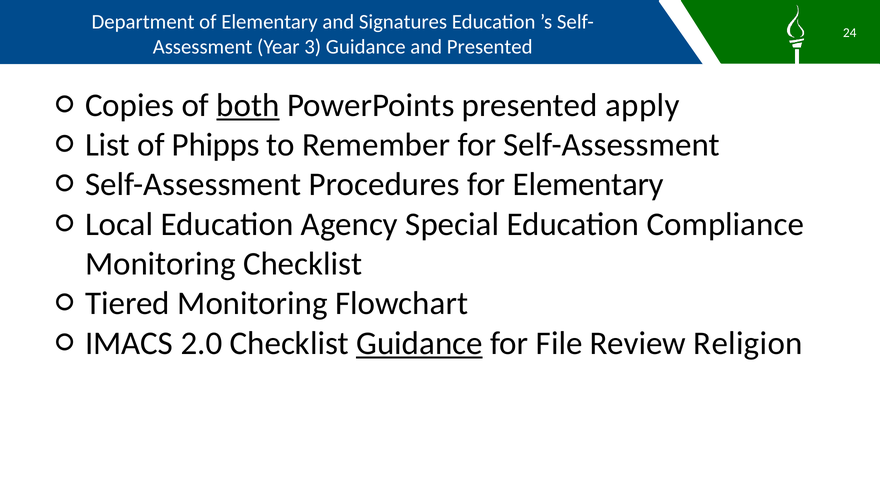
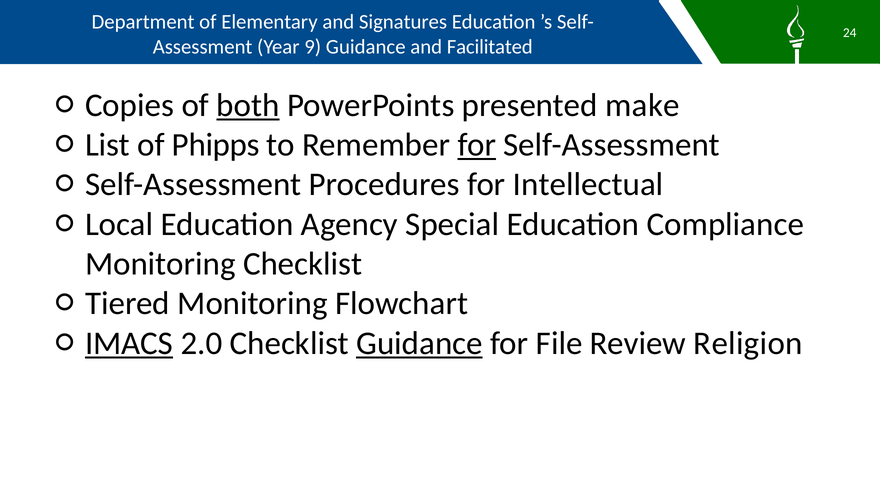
3: 3 -> 9 (313, 47)
and Presented: Presented -> Facilitated (490, 47)
apply: apply -> make (642, 105)
for underline: none -> present (477, 145)
for Elementary: Elementary -> Intellectual (588, 185)
IMACS underline: none -> present (129, 343)
